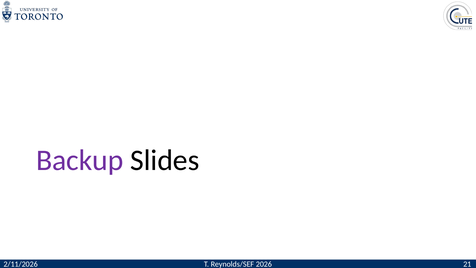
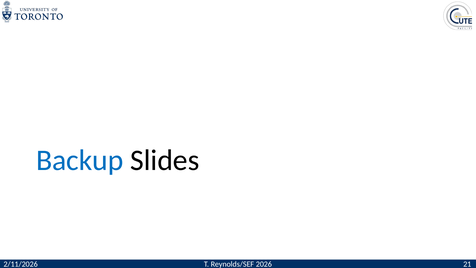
Backup colour: purple -> blue (80, 160)
